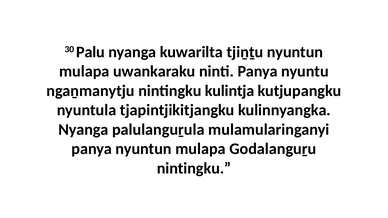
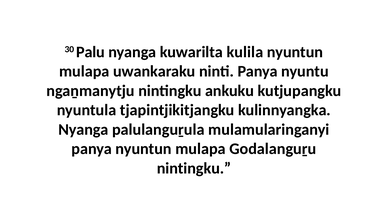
tjiṉṯu: tjiṉṯu -> kulila (245, 52)
kulintja: kulintja -> ankuku (230, 91)
